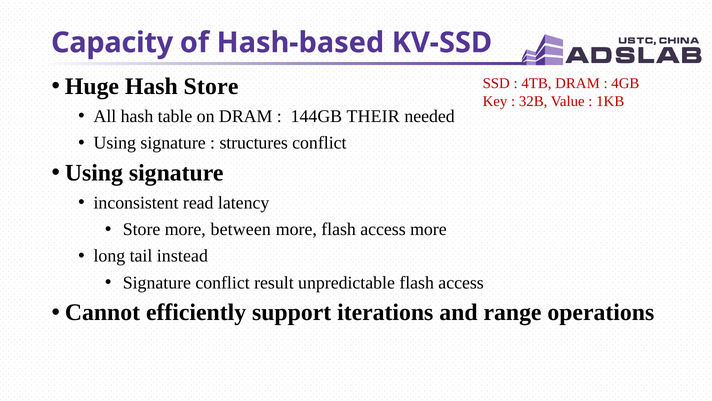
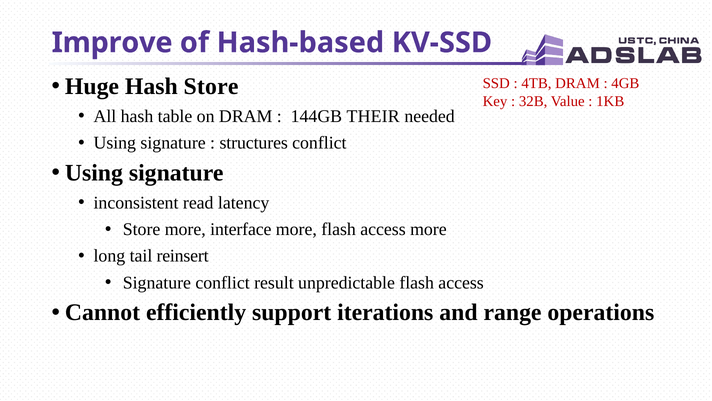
Capacity: Capacity -> Improve (112, 43)
between: between -> interface (241, 229)
instead: instead -> reinsert (183, 256)
